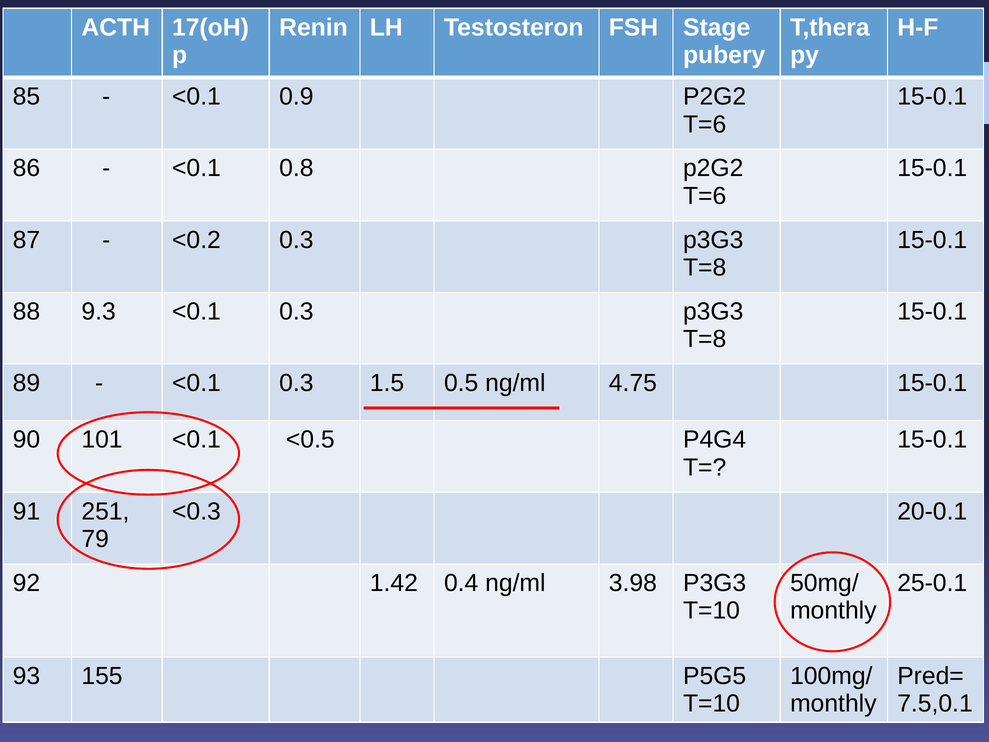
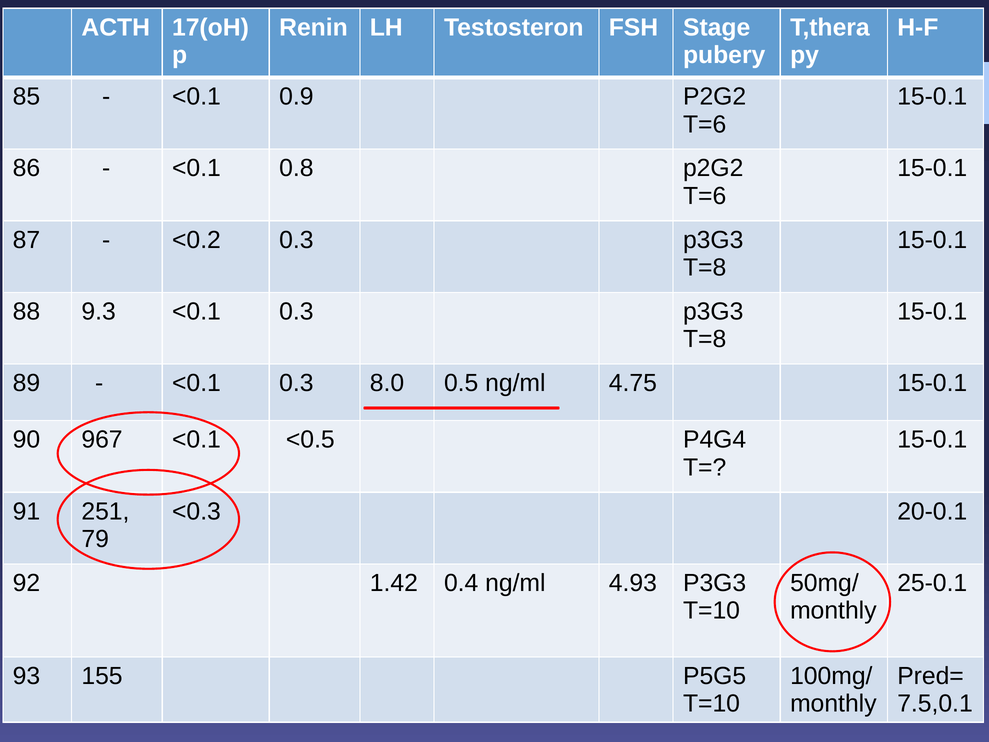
1.5: 1.5 -> 8.0 (387, 383)
101: 101 -> 967 (102, 440)
3.98: 3.98 -> 4.93 (633, 583)
